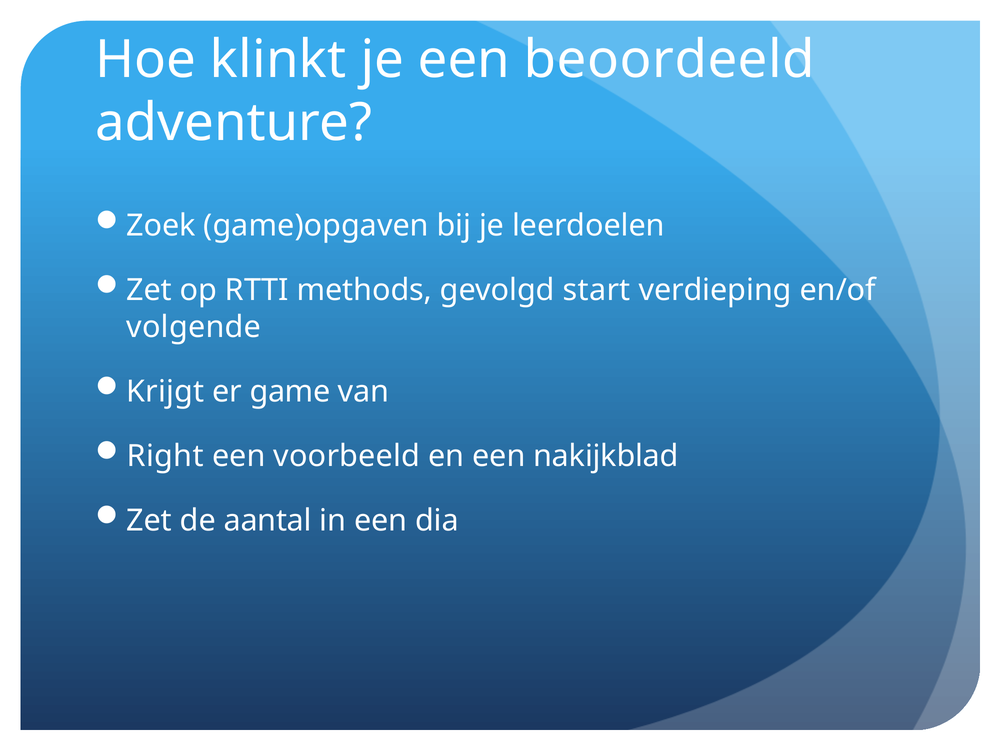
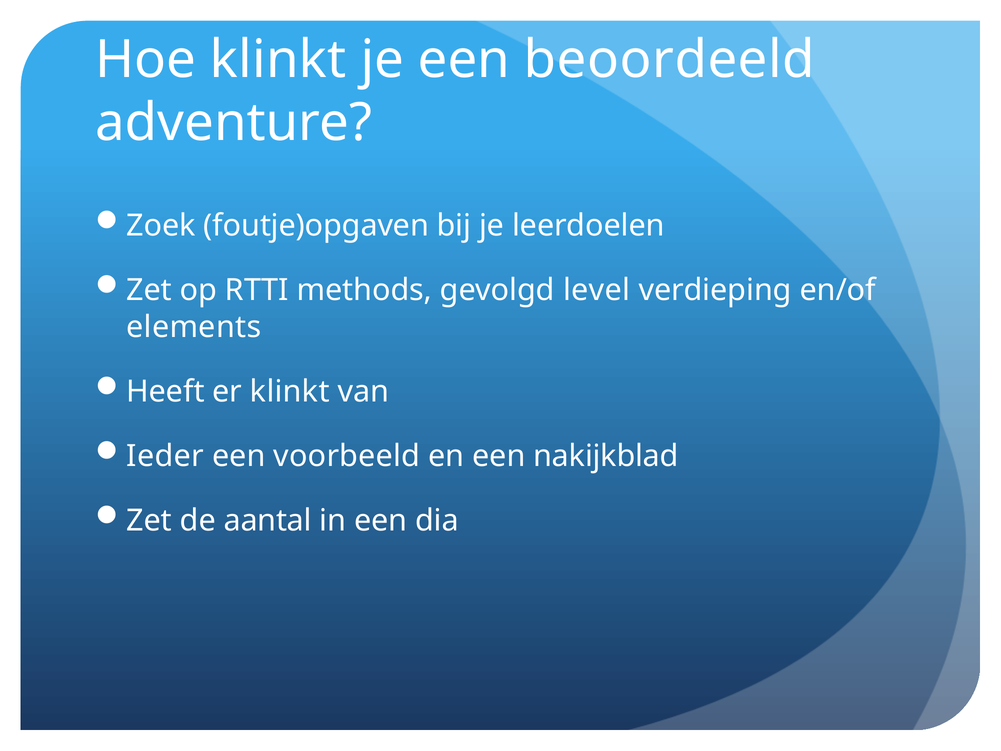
game)opgaven: game)opgaven -> foutje)opgaven (316, 226)
start: start -> level (597, 290)
volgende: volgende -> elements (194, 327)
Krijgt: Krijgt -> Heeft (165, 391)
er game: game -> klinkt (290, 391)
Right: Right -> Ieder (165, 456)
